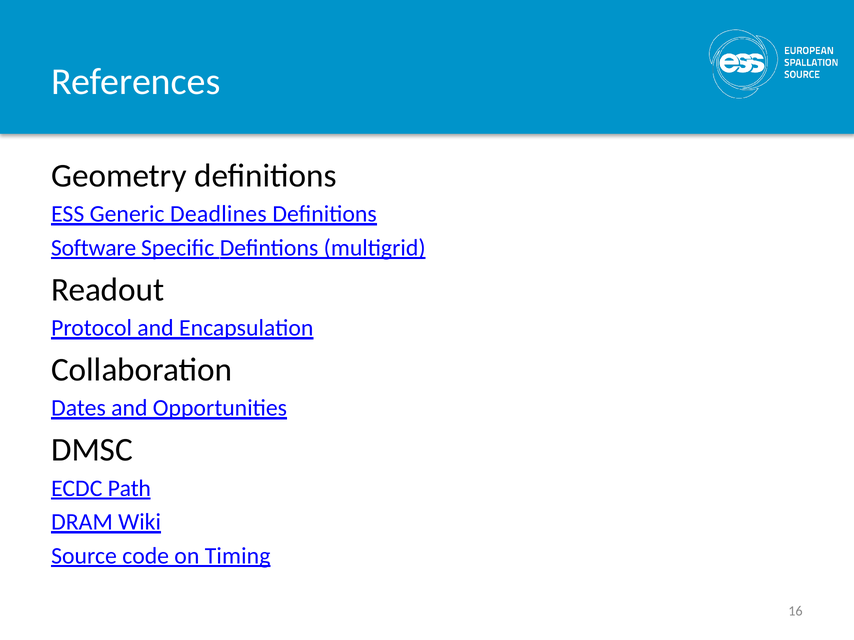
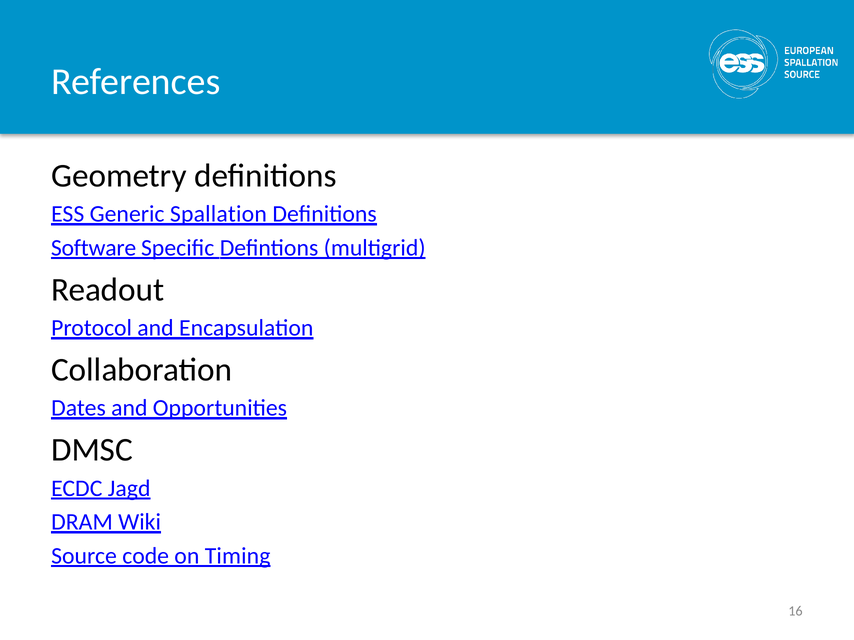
Deadlines: Deadlines -> Spallation (218, 214)
Path: Path -> Jagd (129, 489)
